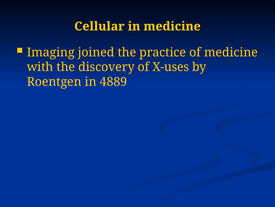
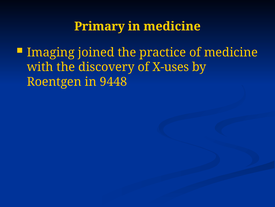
Cellular: Cellular -> Primary (100, 26)
4889: 4889 -> 9448 (113, 82)
